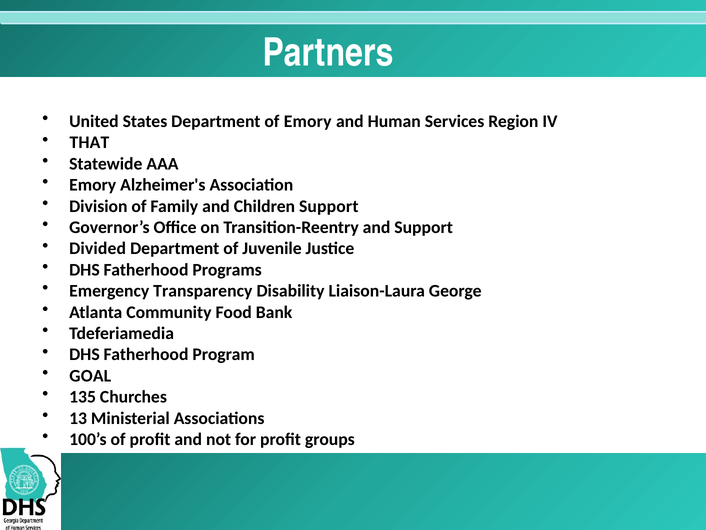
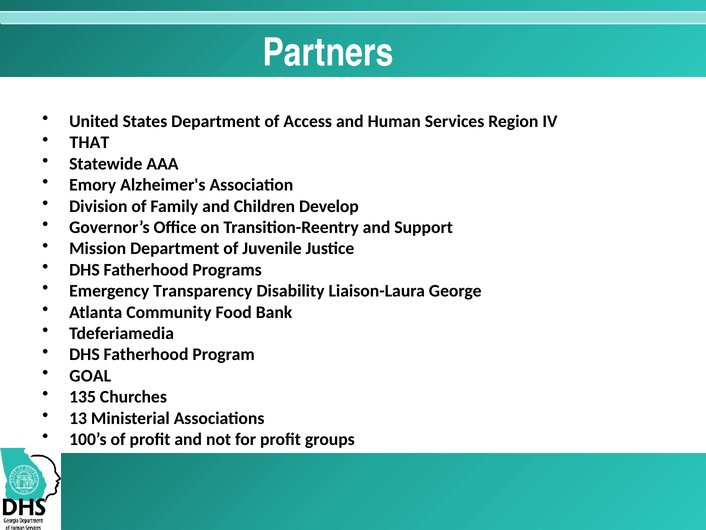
of Emory: Emory -> Access (308, 121)
Children Support: Support -> Develop (329, 206)
Divided: Divided -> Mission (98, 248)
